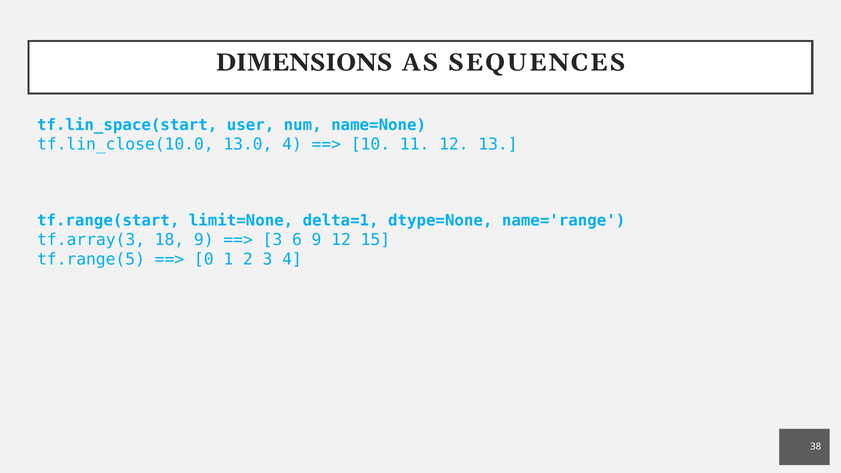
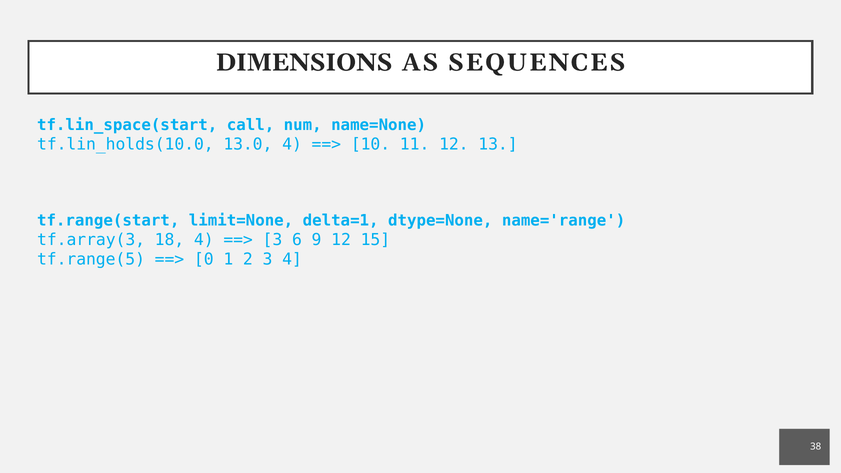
user: user -> call (251, 125)
tf.lin_close(10.0: tf.lin_close(10.0 -> tf.lin_holds(10.0 (125, 144)
18 9: 9 -> 4 (204, 240)
